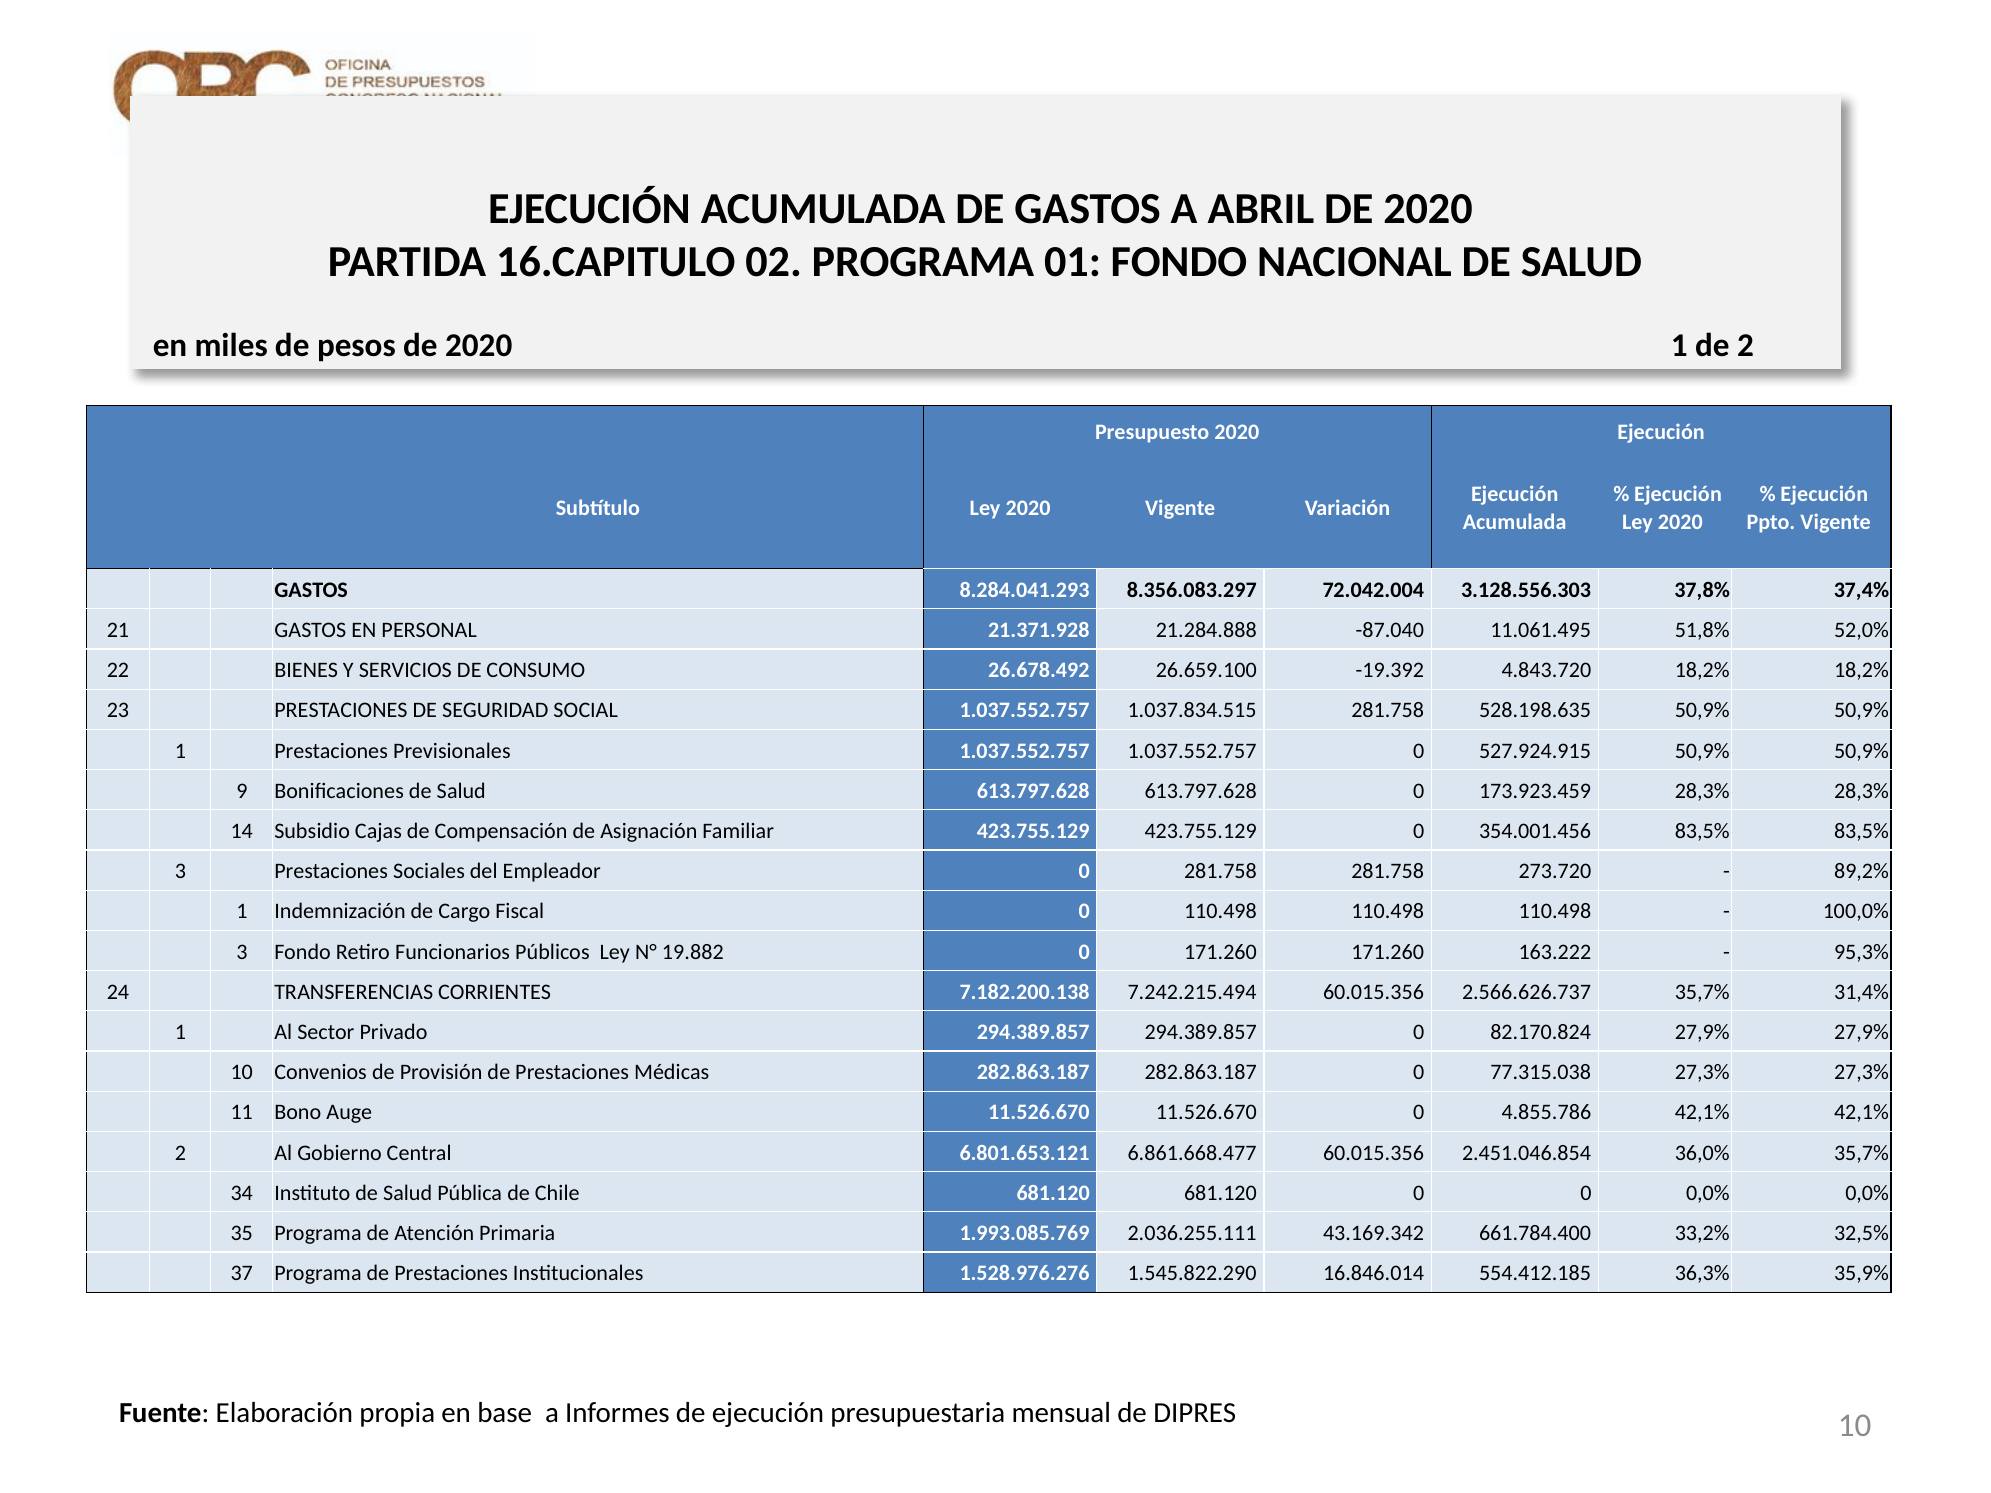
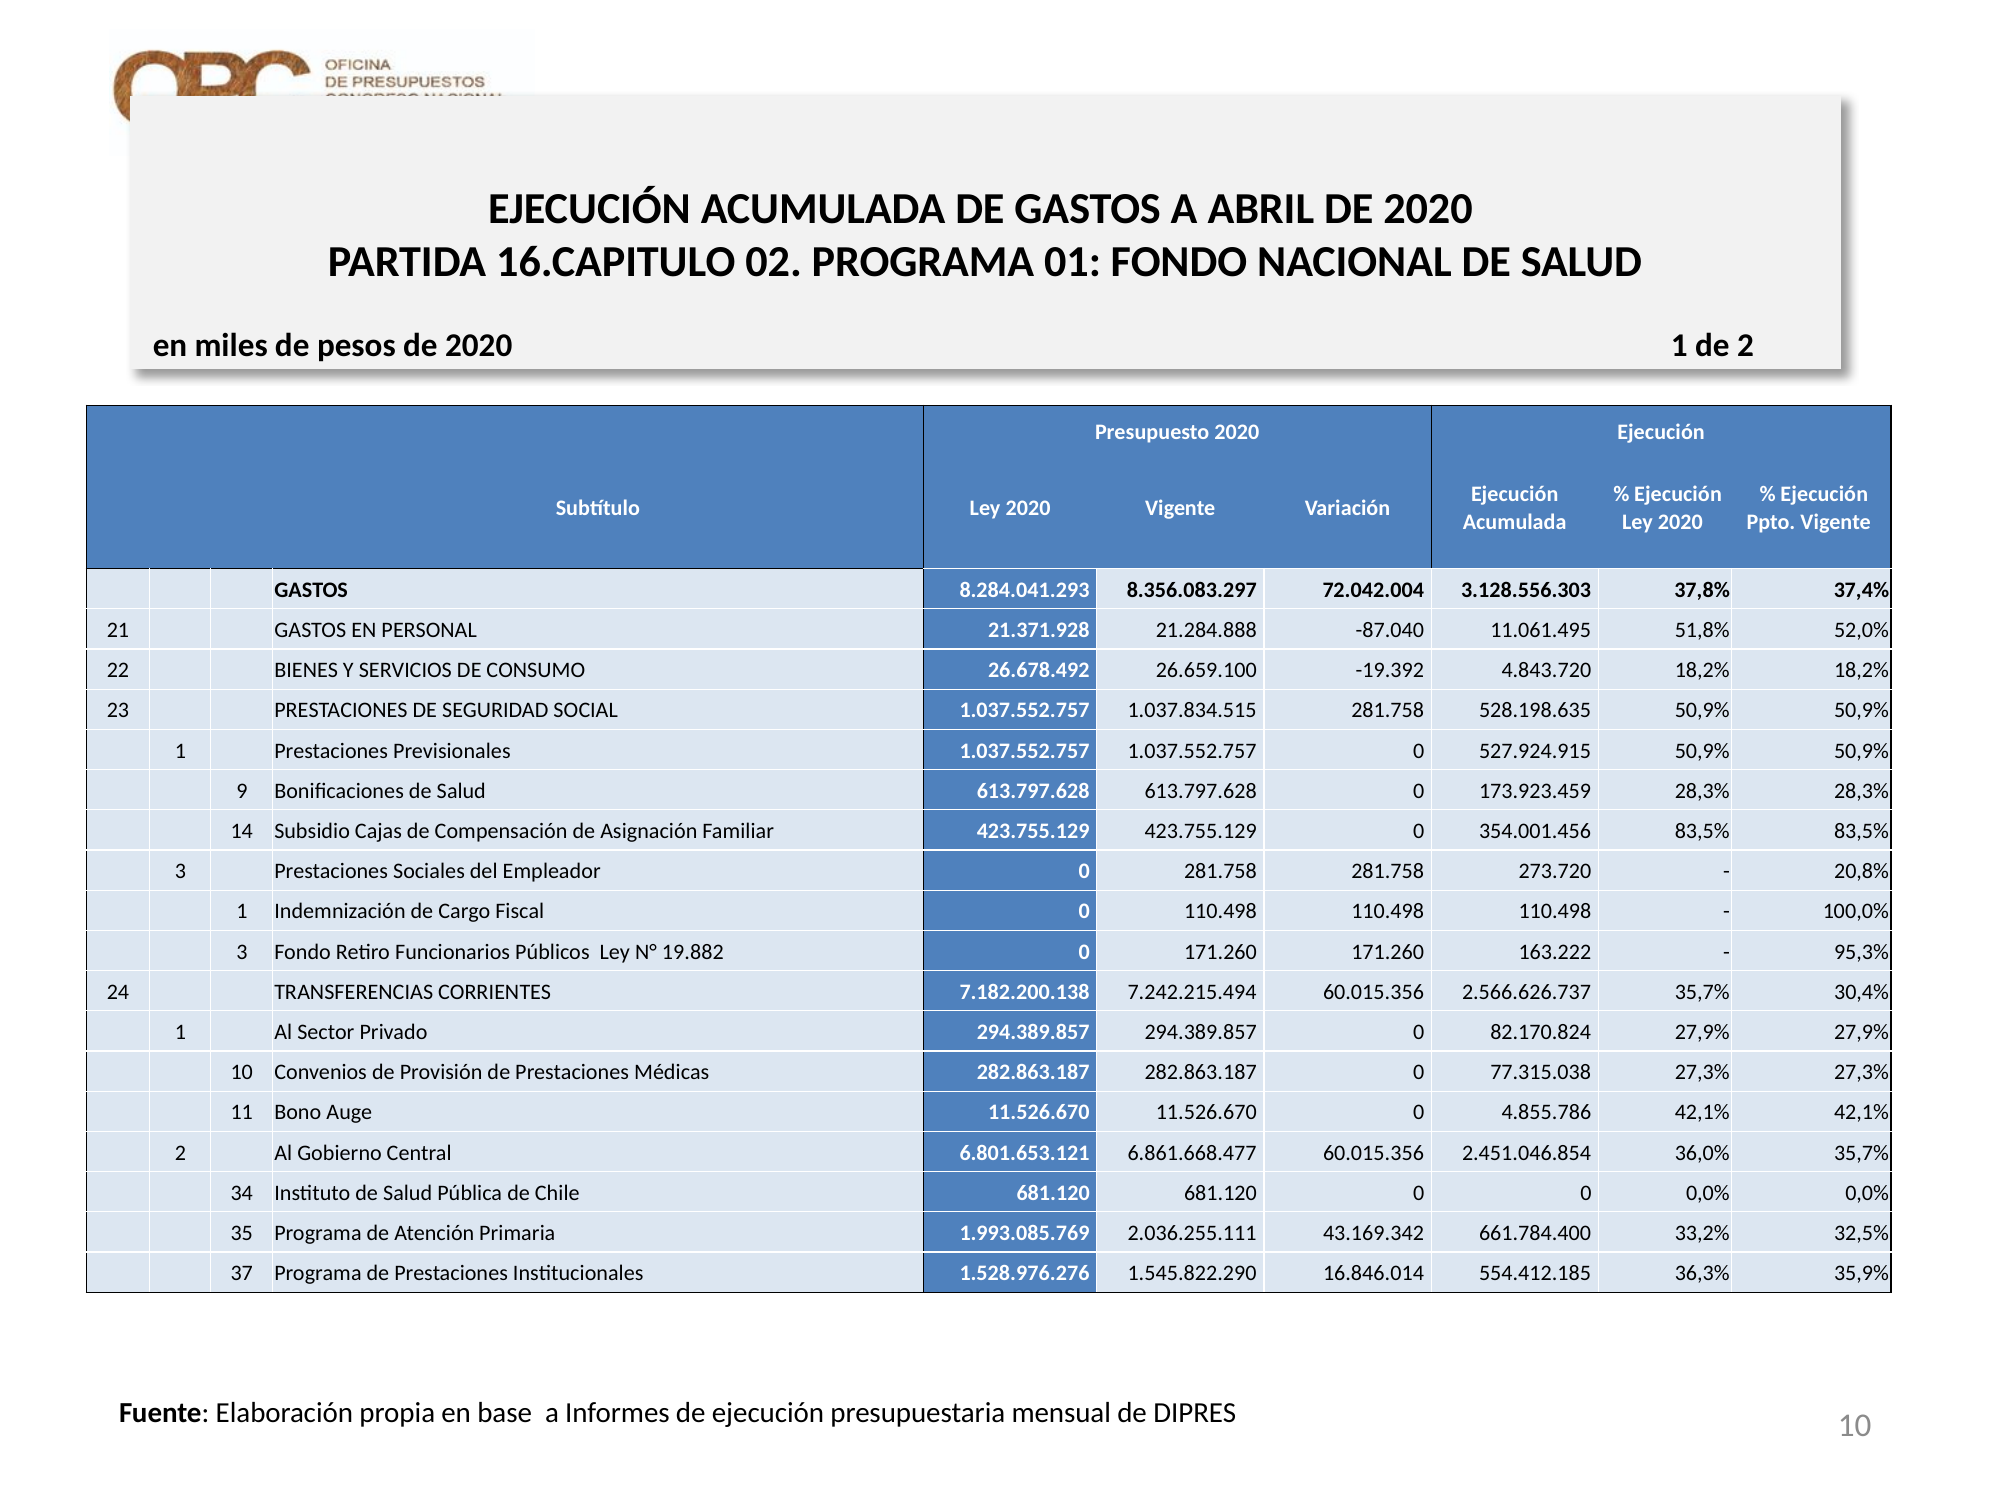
89,2%: 89,2% -> 20,8% (1862, 871)
31,4%: 31,4% -> 30,4% (1862, 992)
